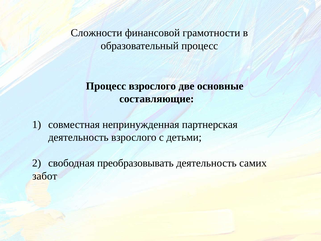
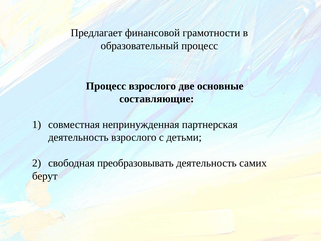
Сложности: Сложности -> Предлагает (97, 33)
забот: забот -> берут (45, 176)
